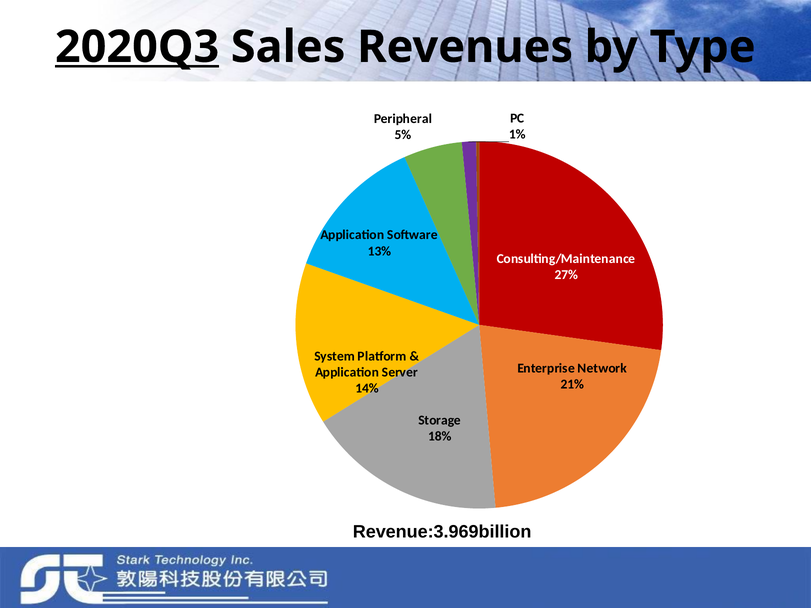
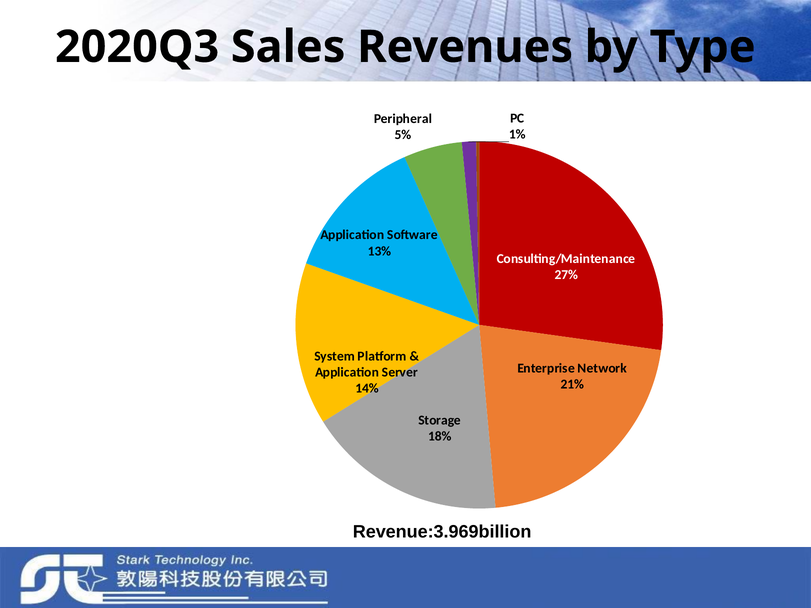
2020Q3 underline: present -> none (137, 47)
